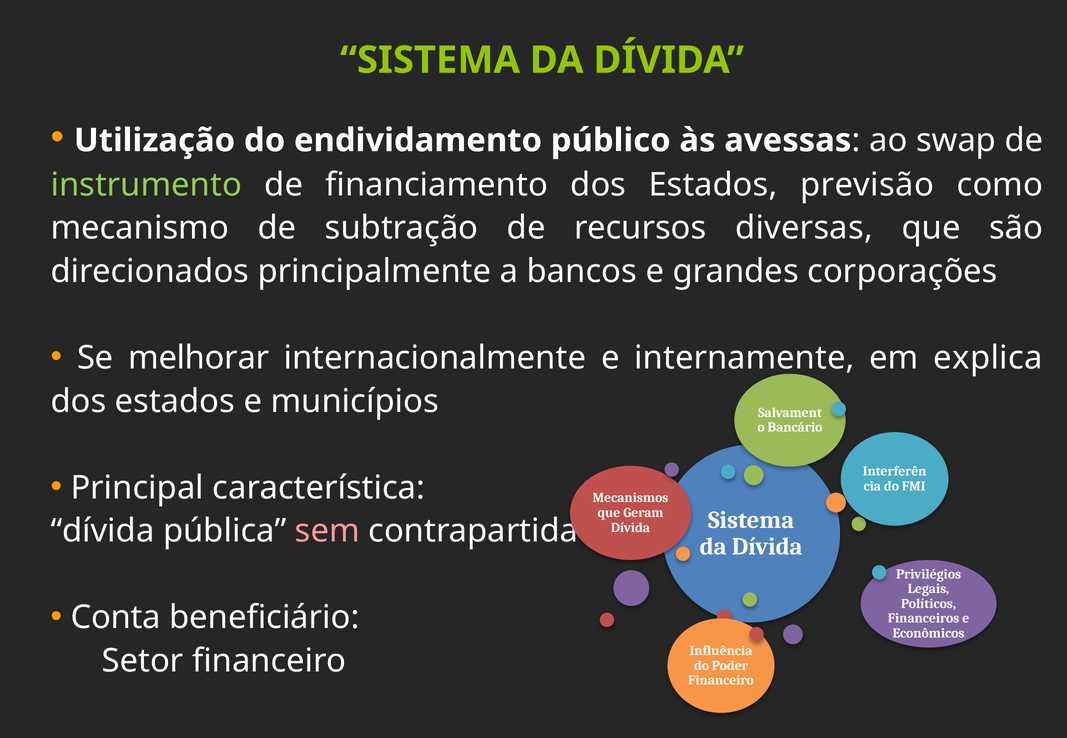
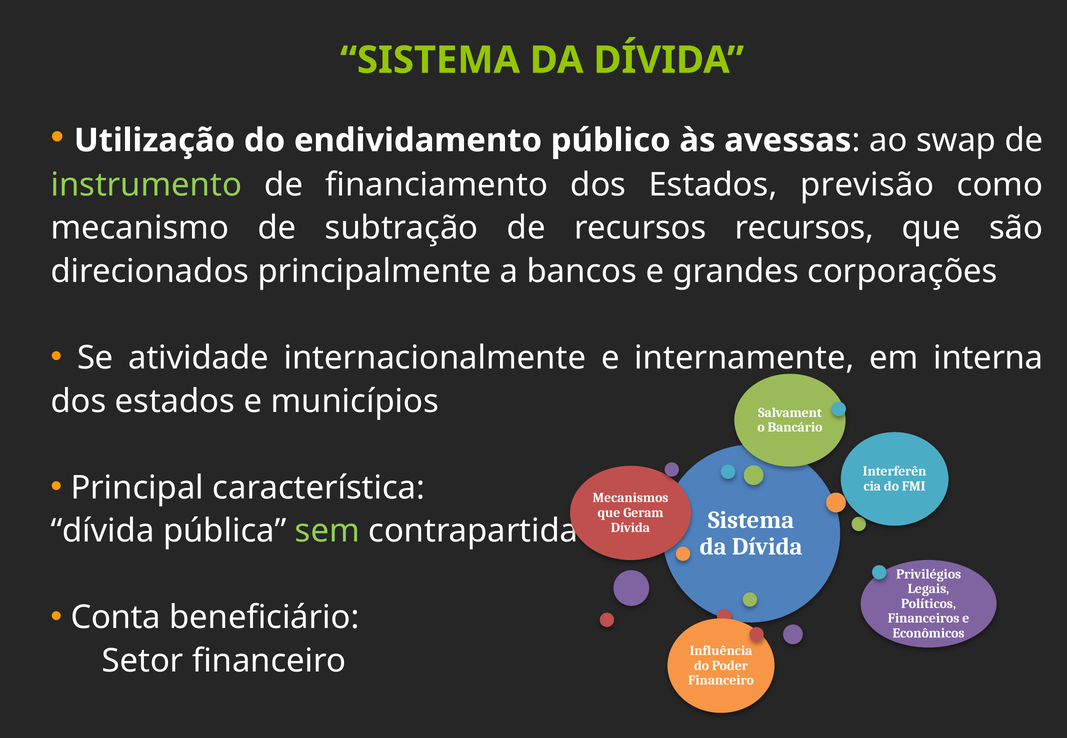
recursos diversas: diversas -> recursos (804, 228)
melhorar: melhorar -> atividade (199, 358)
explica: explica -> interna (988, 358)
sem colour: pink -> light green (327, 531)
